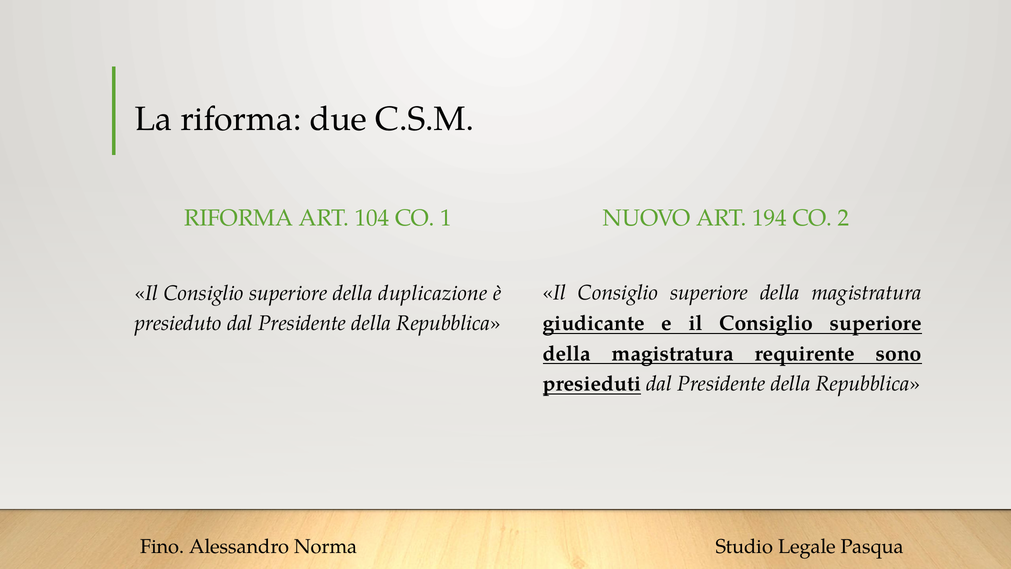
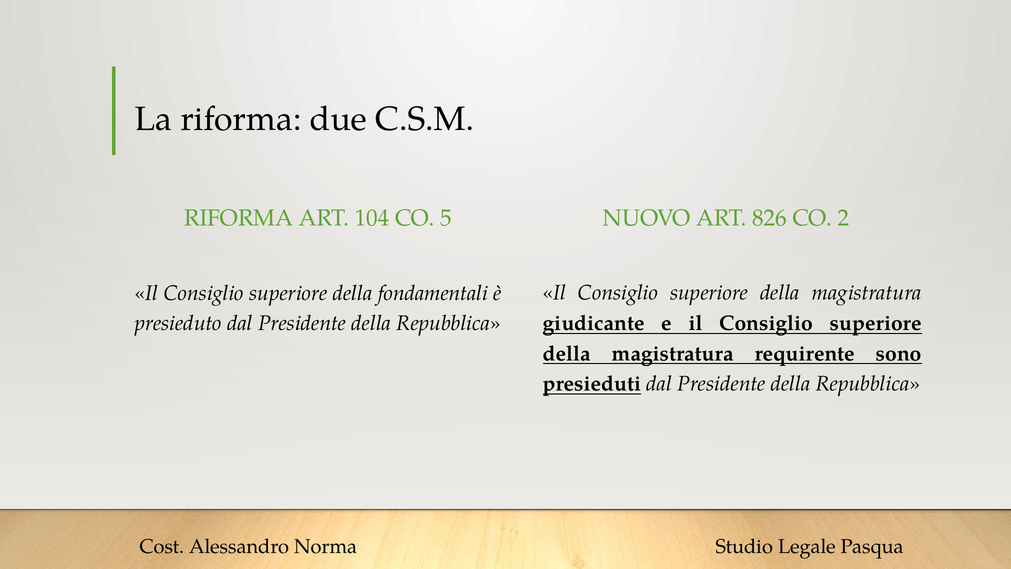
1: 1 -> 5 (446, 218)
194: 194 -> 826 (770, 218)
duplicazione: duplicazione -> fondamentali (433, 293)
Fino: Fino -> Cost (162, 546)
